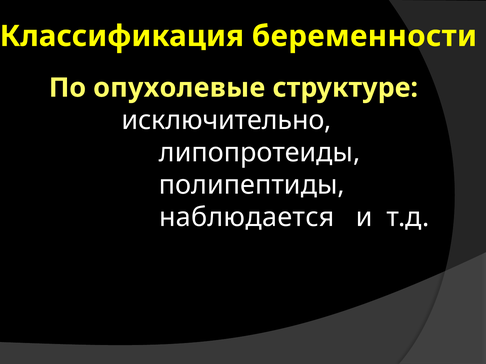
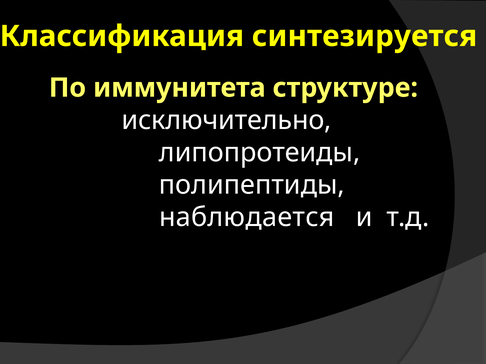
беременности: беременности -> синтезируется (364, 36)
опухолевые: опухолевые -> иммунитета (179, 88)
